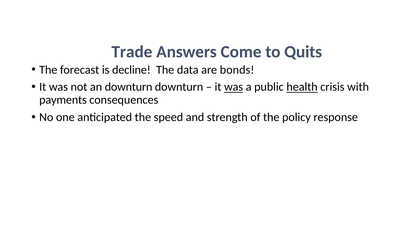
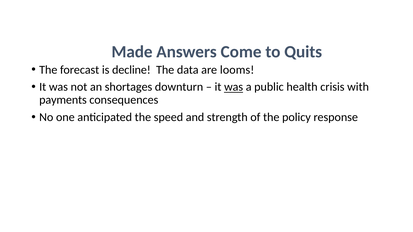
Trade: Trade -> Made (132, 52)
bonds: bonds -> looms (237, 70)
an downturn: downturn -> shortages (129, 87)
health underline: present -> none (302, 87)
